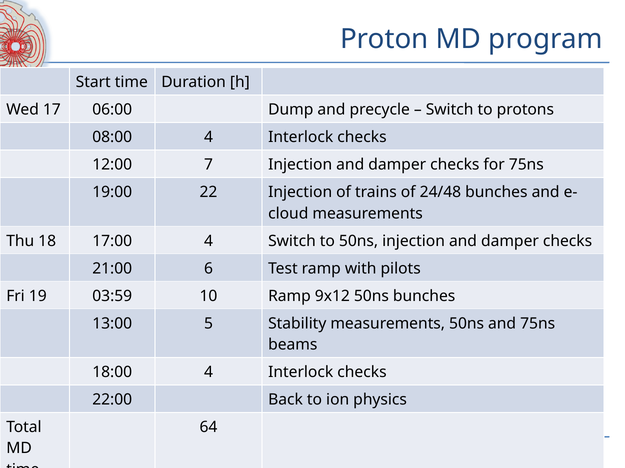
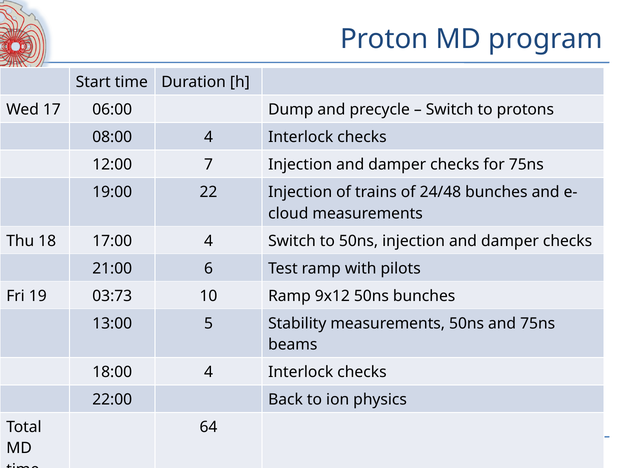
03:59: 03:59 -> 03:73 (112, 296)
